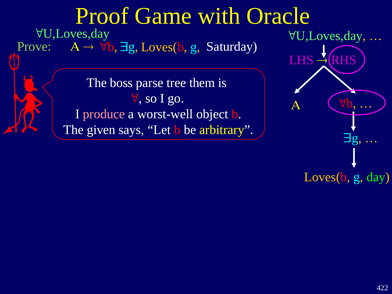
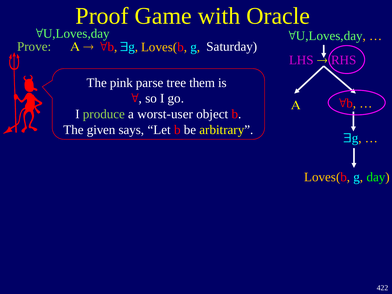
boss: boss -> pink (121, 83)
produce colour: pink -> light green (104, 114)
worst-well: worst-well -> worst-user (165, 114)
